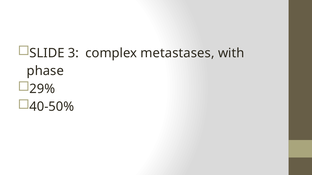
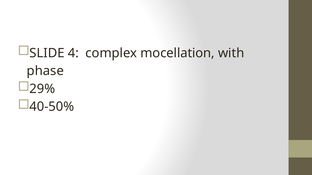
3: 3 -> 4 (73, 53)
metastases: metastases -> mocellation (178, 53)
